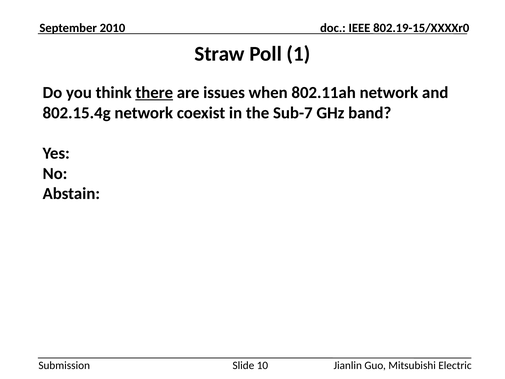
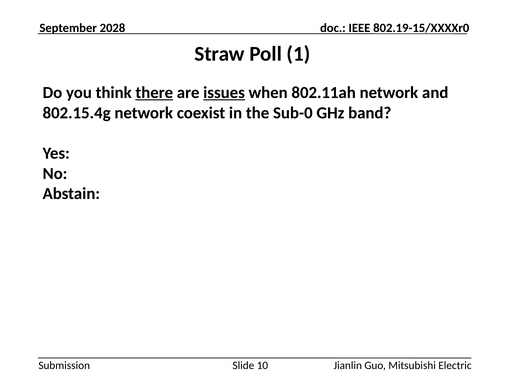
2010: 2010 -> 2028 (112, 28)
issues underline: none -> present (224, 93)
Sub-7: Sub-7 -> Sub-0 (293, 113)
